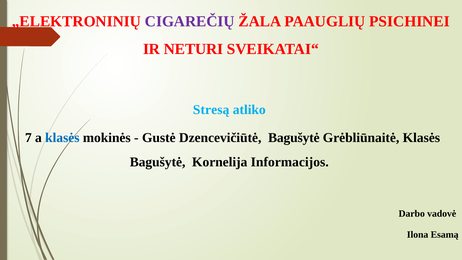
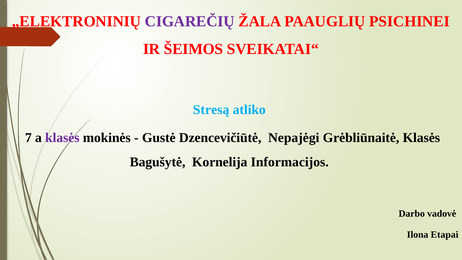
NETURI: NETURI -> ŠEIMOS (194, 49)
klasės colour: blue -> purple (62, 138)
Dzencevičiūtė Bagušytė: Bagušytė -> Nepajėgi (294, 138)
Esamą: Esamą -> Etapai (445, 235)
